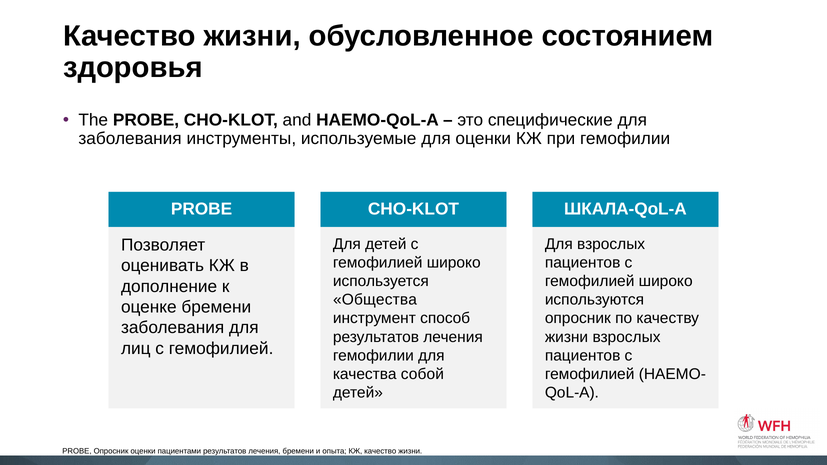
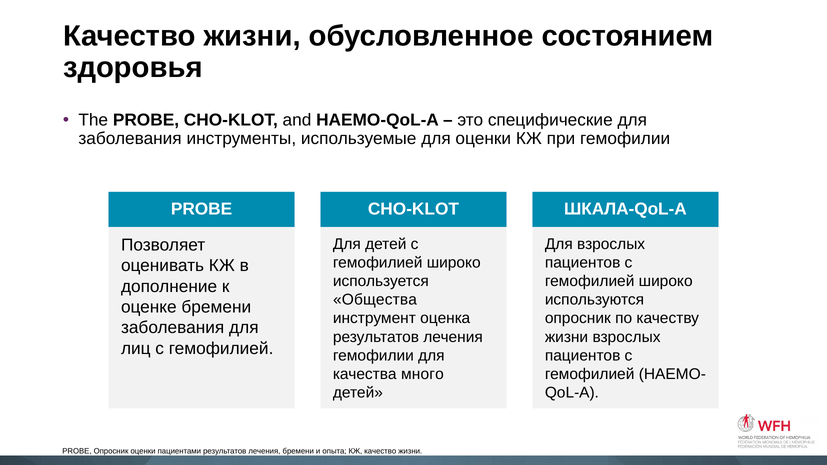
способ: способ -> оценка (445, 318)
собой: собой -> много (422, 374)
